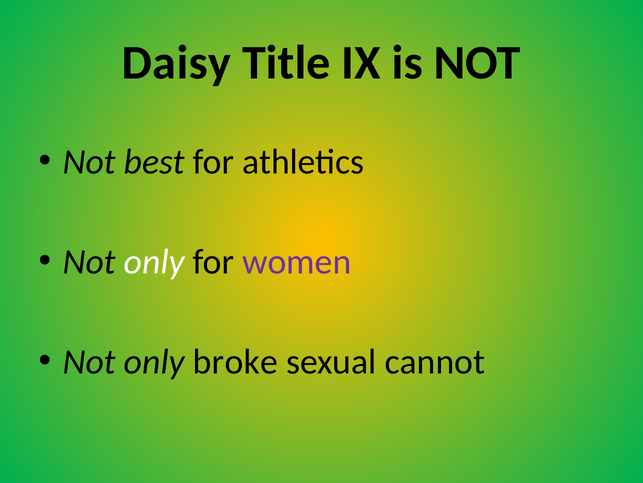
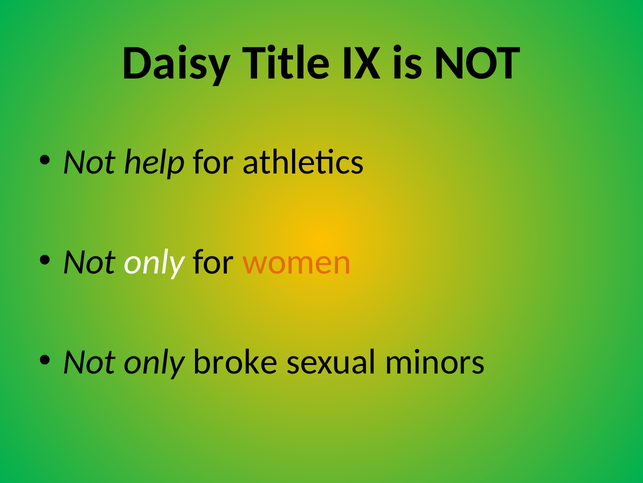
best: best -> help (154, 162)
women colour: purple -> orange (297, 262)
cannot: cannot -> minors (435, 361)
